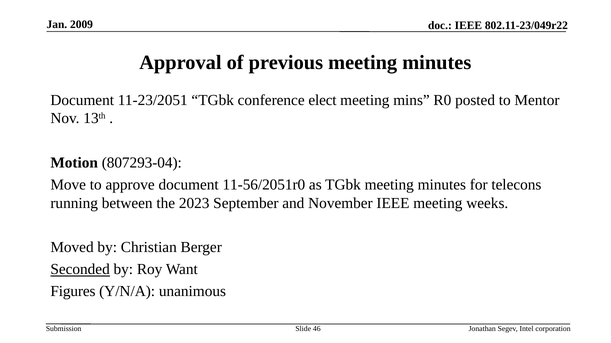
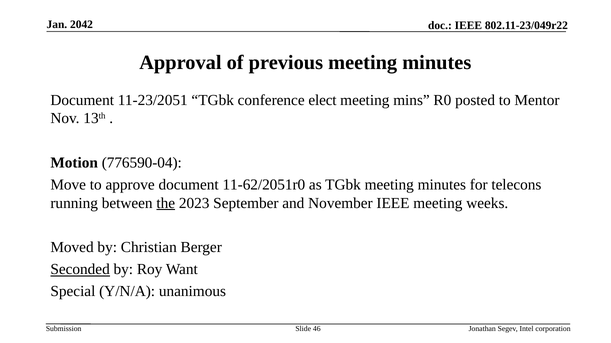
2009: 2009 -> 2042 (82, 24)
807293-04: 807293-04 -> 776590-04 (142, 163)
11-56/2051r0: 11-56/2051r0 -> 11-62/2051r0 (264, 185)
the underline: none -> present (166, 203)
Figures: Figures -> Special (73, 292)
